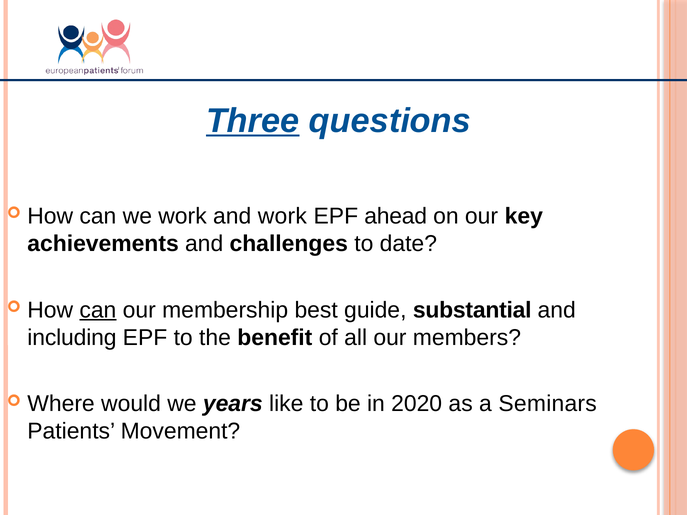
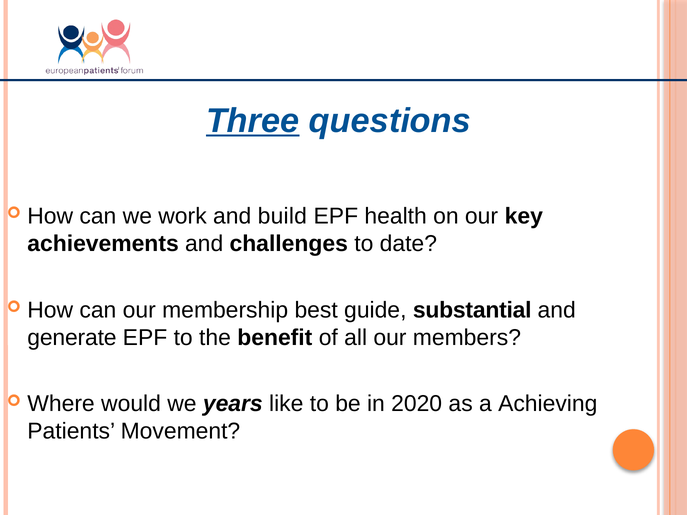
and work: work -> build (282, 216)
ahead: ahead -> health (396, 216)
can underline: present -> none (98, 310)
including: including -> generate (72, 338)
Seminars: Seminars -> Achieving (548, 404)
